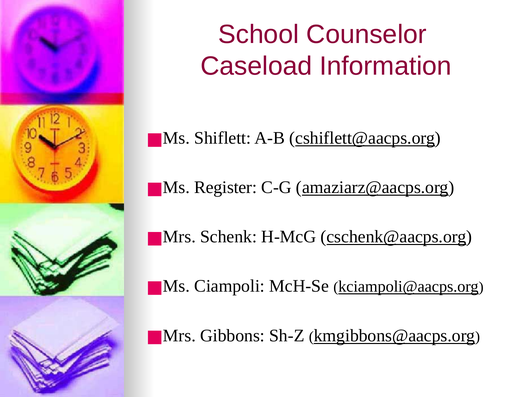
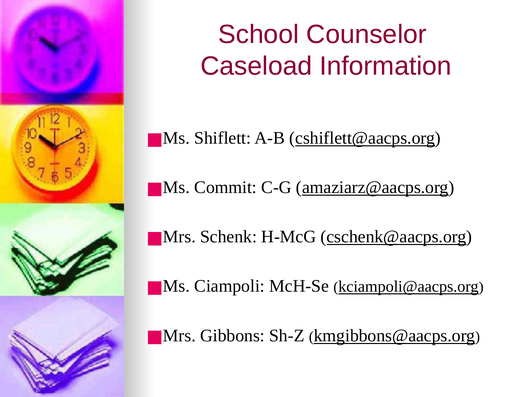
Register: Register -> Commit (226, 187)
